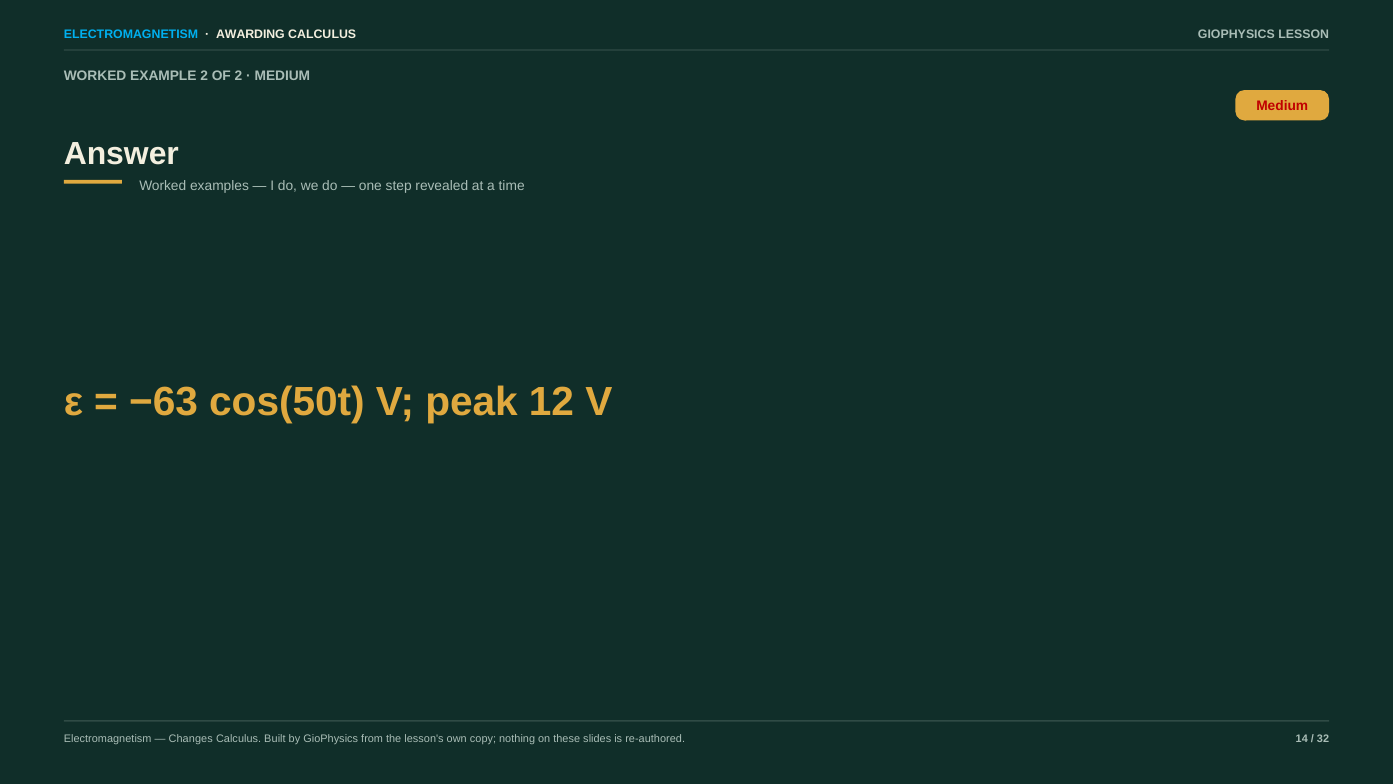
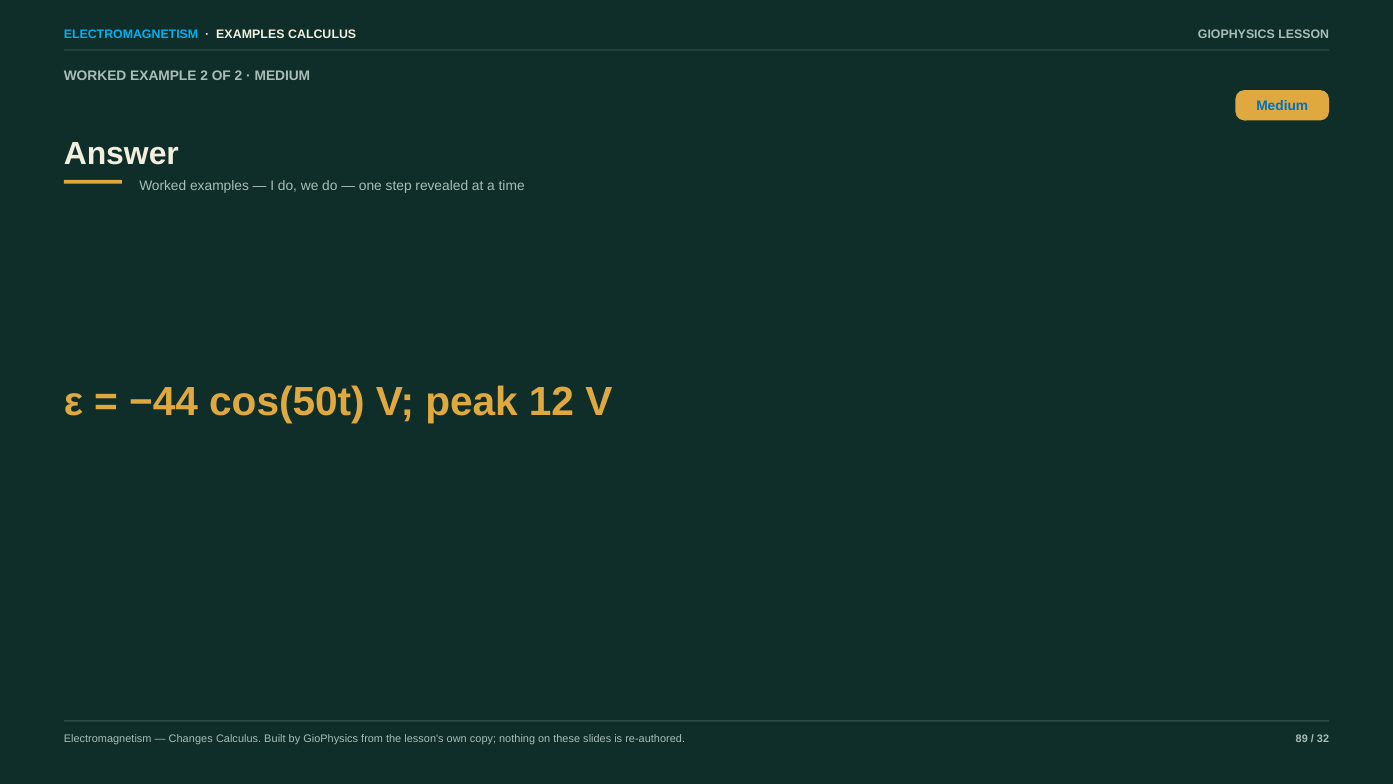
AWARDING: AWARDING -> EXAMPLES (250, 34)
Medium colour: red -> blue (1282, 106)
−63: −63 -> −44 (164, 402)
14: 14 -> 89 (1302, 739)
